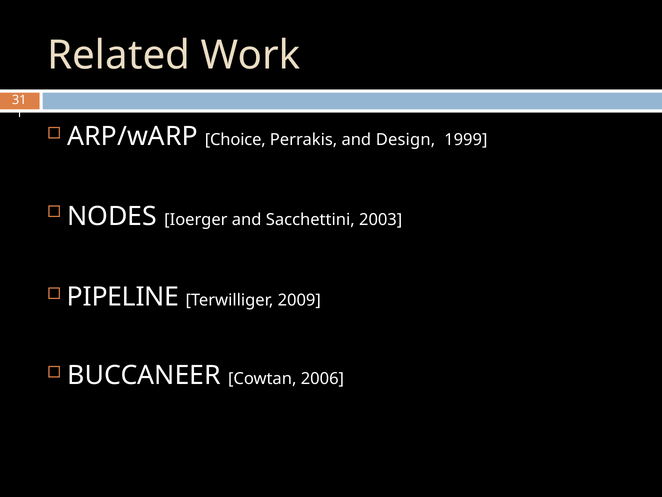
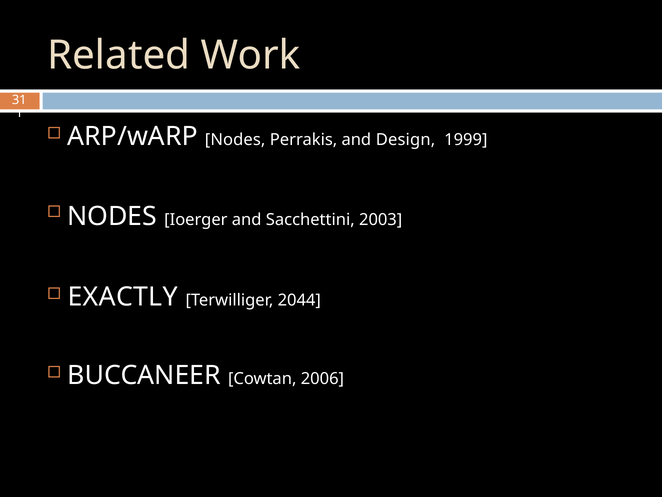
ARP/wARP Choice: Choice -> Nodes (235, 140)
PIPELINE: PIPELINE -> EXACTLY (123, 297)
2009: 2009 -> 2044 (299, 300)
